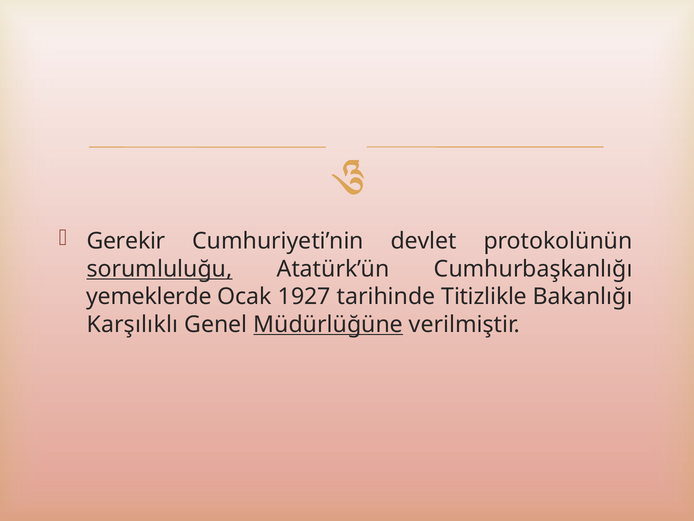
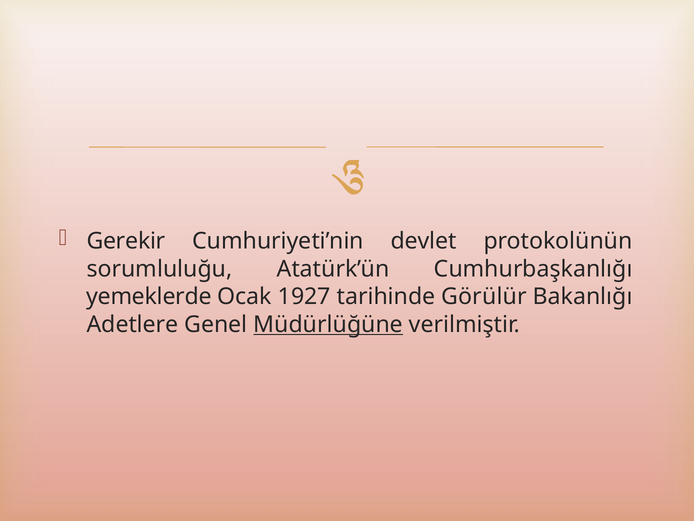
sorumluluğu underline: present -> none (159, 269)
Titizlikle: Titizlikle -> Görülür (484, 296)
Karşılıklı: Karşılıklı -> Adetlere (132, 324)
